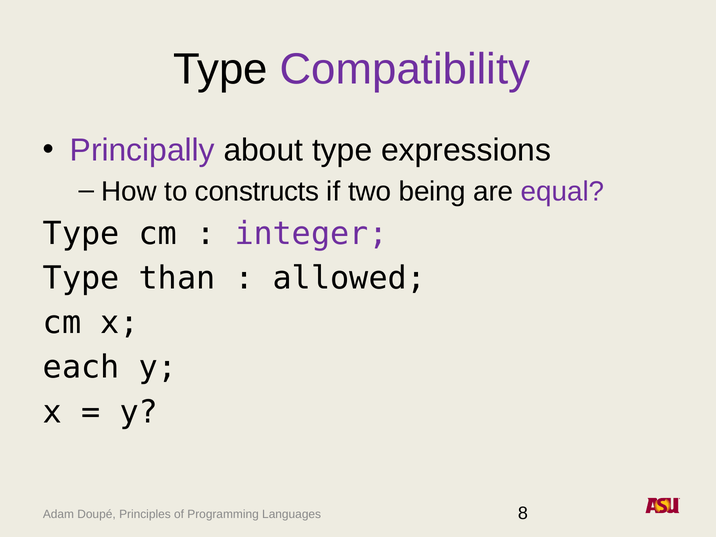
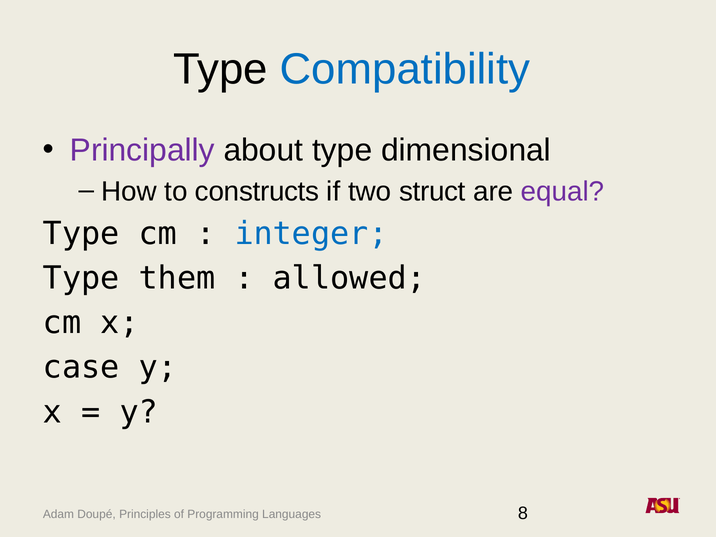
Compatibility colour: purple -> blue (405, 69)
expressions: expressions -> dimensional (466, 150)
being: being -> struct (432, 191)
integer colour: purple -> blue (311, 234)
than: than -> them (177, 278)
each: each -> case (81, 367)
